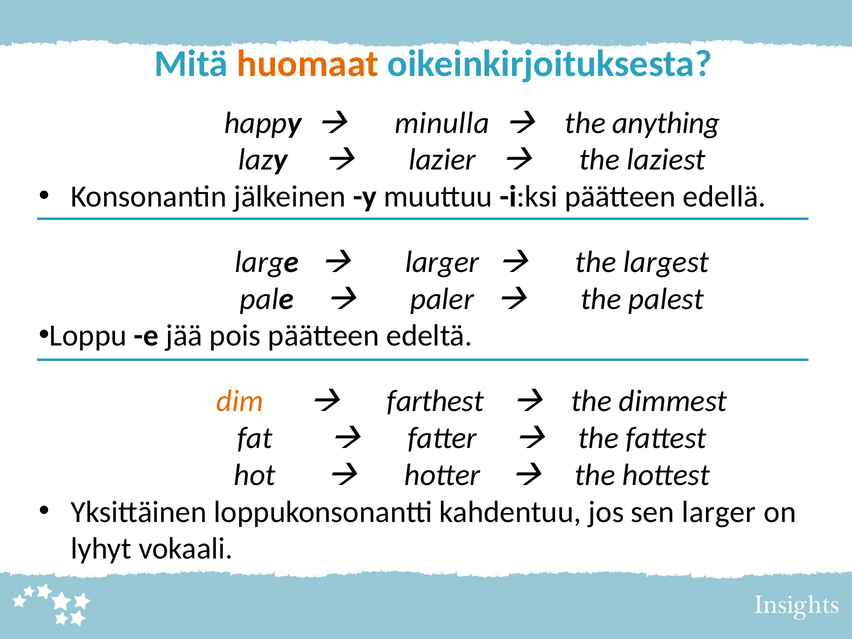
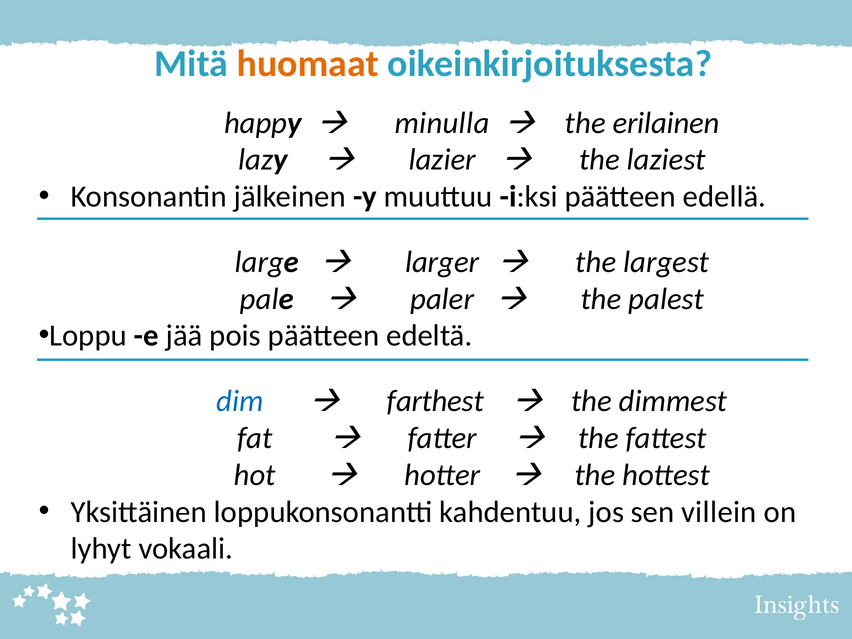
anything: anything -> erilainen (666, 123)
dim colour: orange -> blue (240, 401)
sen larger: larger -> villein (719, 512)
